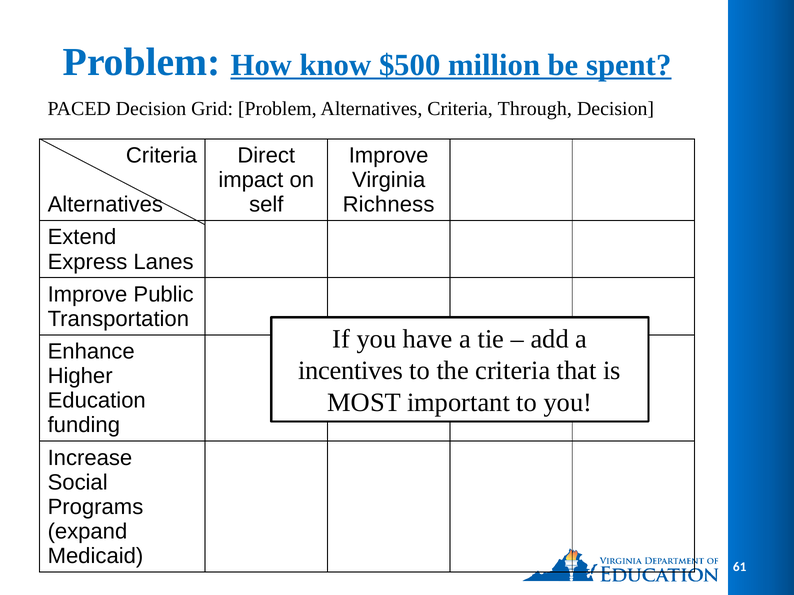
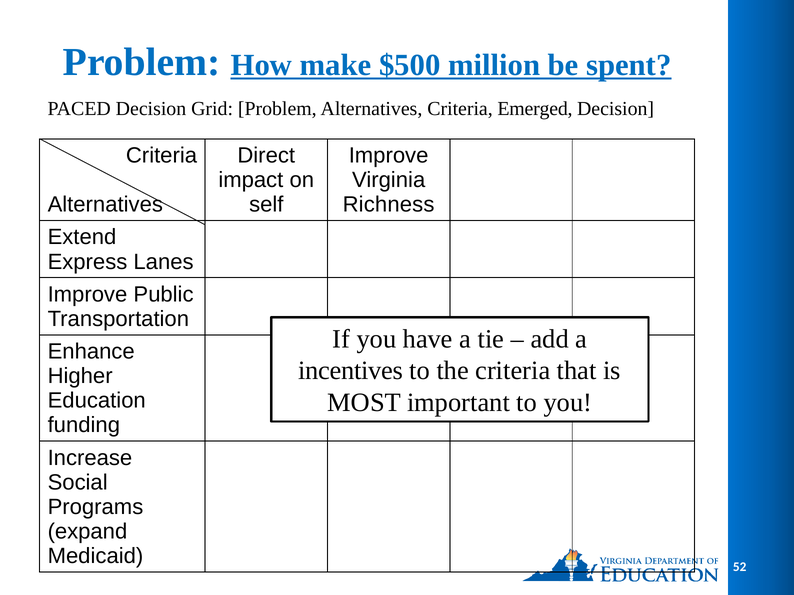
know: know -> make (336, 65)
Through: Through -> Emerged (535, 109)
61: 61 -> 52 (740, 567)
